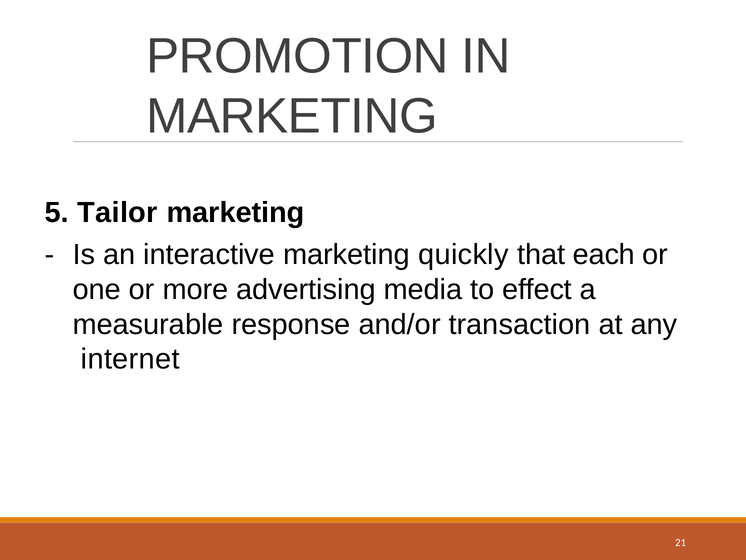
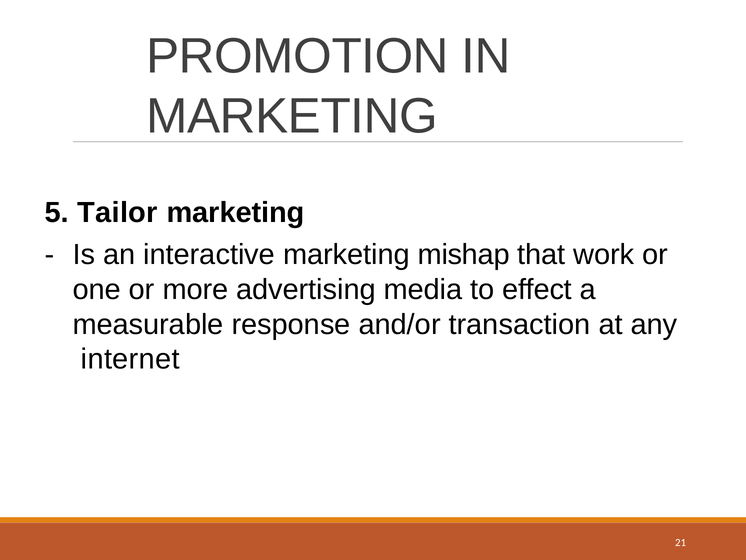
quickly: quickly -> mishap (464, 254)
each: each -> work (604, 254)
